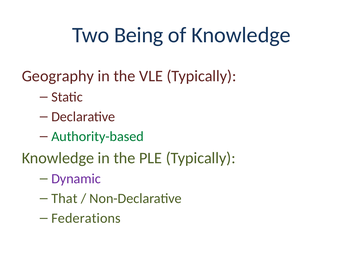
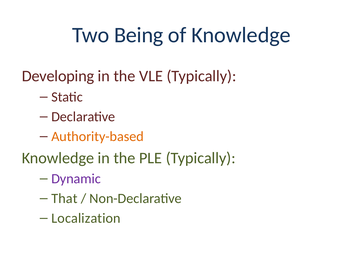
Geography: Geography -> Developing (58, 76)
Authority-based colour: green -> orange (97, 137)
Federations: Federations -> Localization (86, 218)
